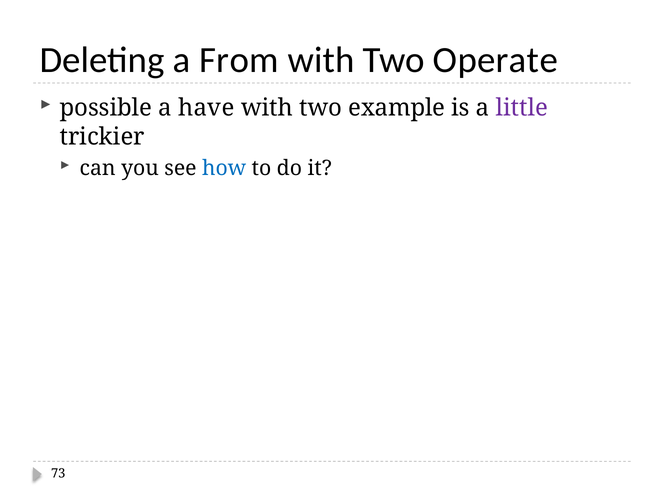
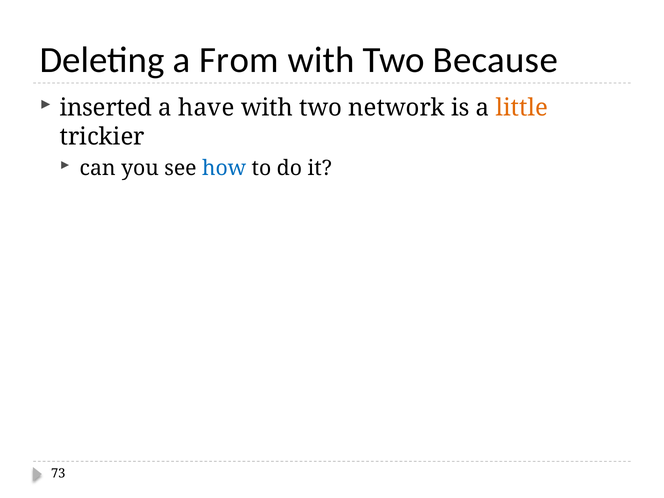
Operate: Operate -> Because (495, 60)
possible: possible -> inserted (106, 108)
example: example -> network (397, 108)
little colour: purple -> orange (522, 108)
